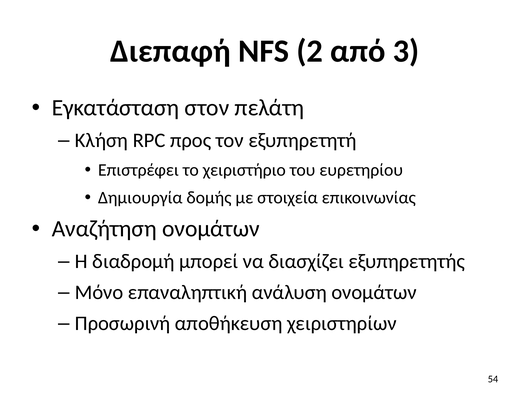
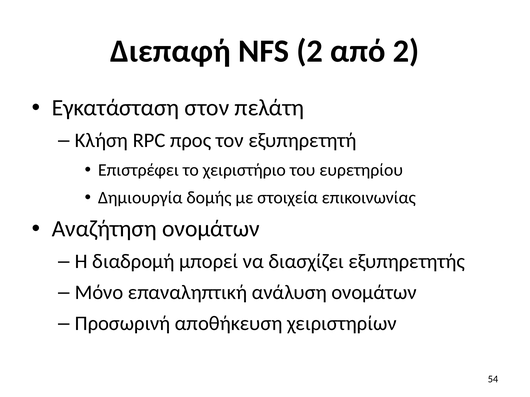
από 3: 3 -> 2 (406, 51)
